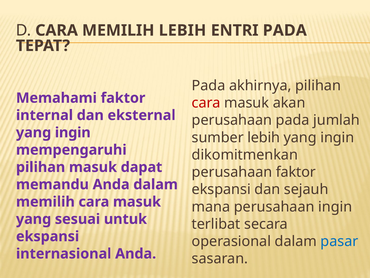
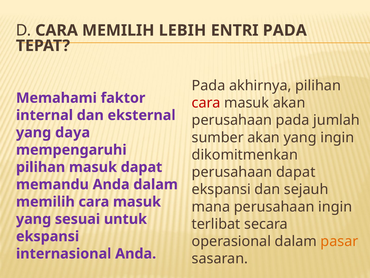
ingin: ingin -> daya (73, 132)
sumber lebih: lebih -> akan (264, 137)
perusahaan faktor: faktor -> dapat (296, 172)
pasar colour: blue -> orange (339, 241)
